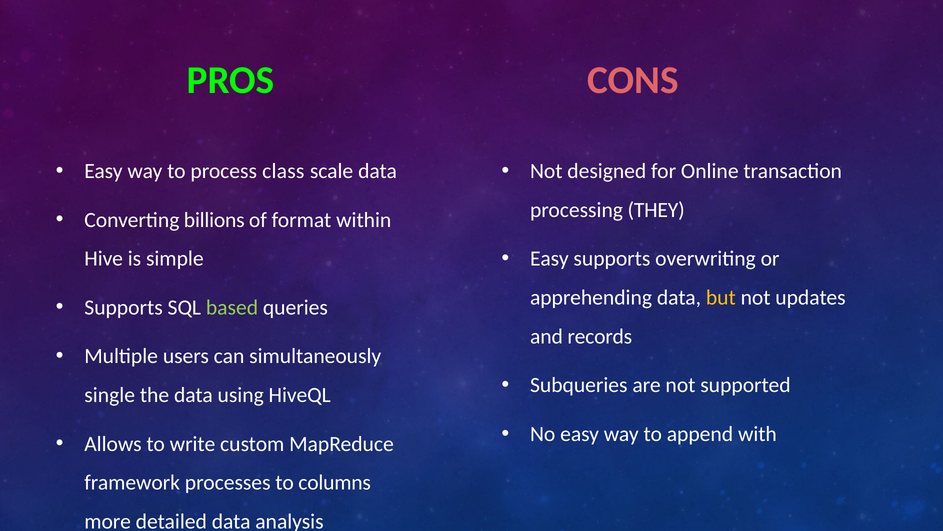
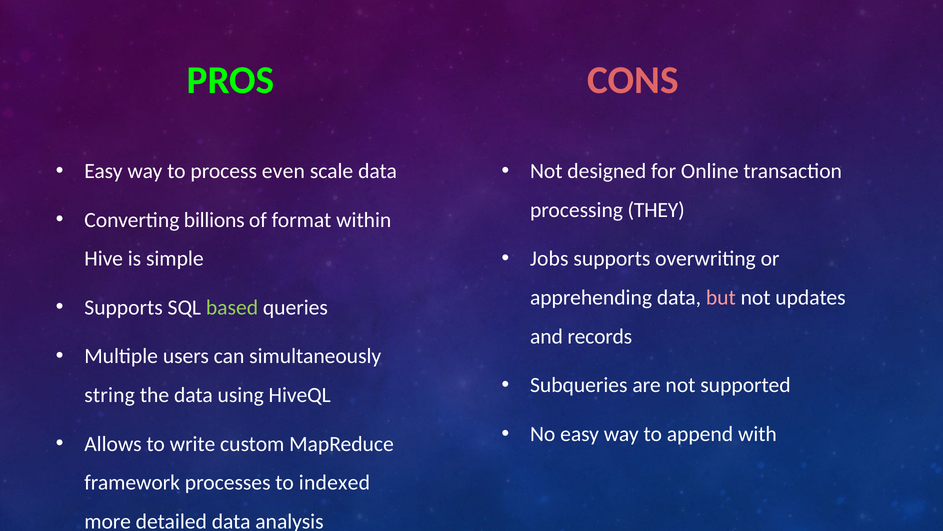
class: class -> even (283, 171)
Easy: Easy -> Jobs (549, 259)
but colour: yellow -> pink (721, 297)
single: single -> string (110, 395)
columns: columns -> indexed (334, 482)
